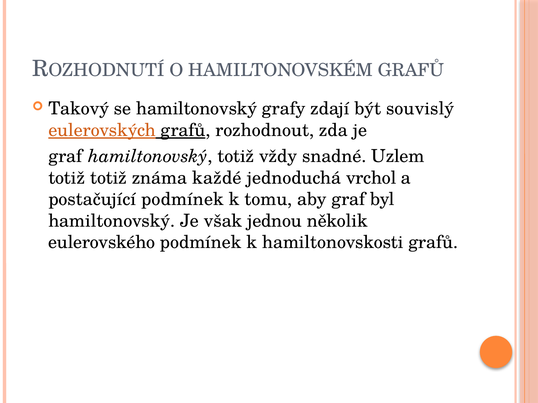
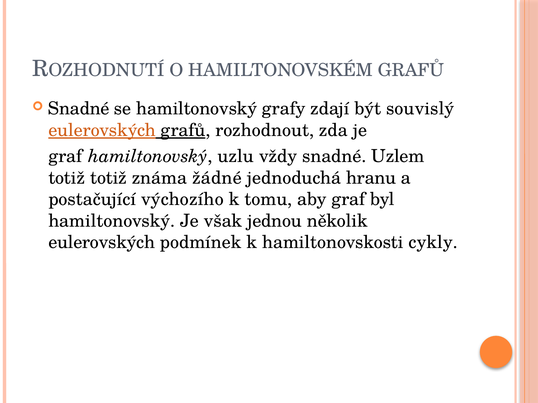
Takový: Takový -> Snadné (79, 109)
hamiltonovský totiž: totiž -> uzlu (236, 157)
každé: každé -> žádné (217, 178)
vrchol: vrchol -> hranu (371, 178)
postačující podmínek: podmínek -> výchozího (182, 200)
eulerovského: eulerovského -> eulerovských (102, 243)
hamiltonovskosti grafů: grafů -> cykly (433, 243)
